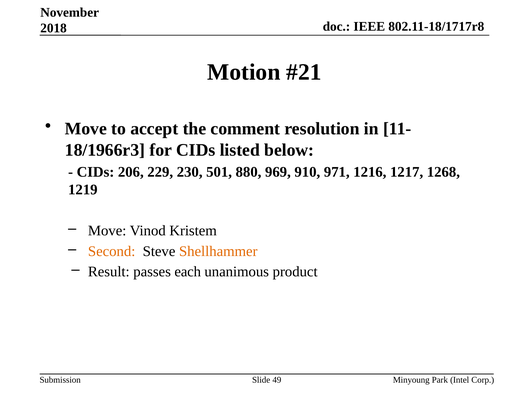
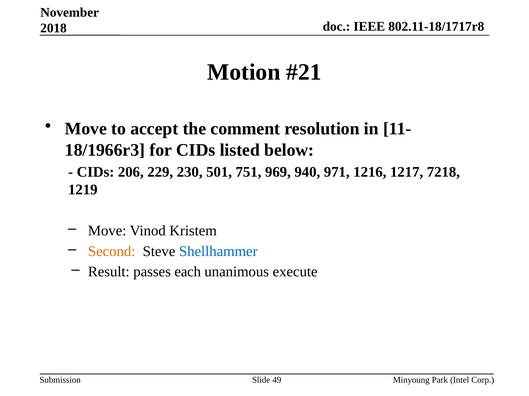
880: 880 -> 751 (249, 172)
910: 910 -> 940 (307, 172)
1268: 1268 -> 7218 (443, 172)
Shellhammer colour: orange -> blue (218, 252)
product: product -> execute (295, 272)
